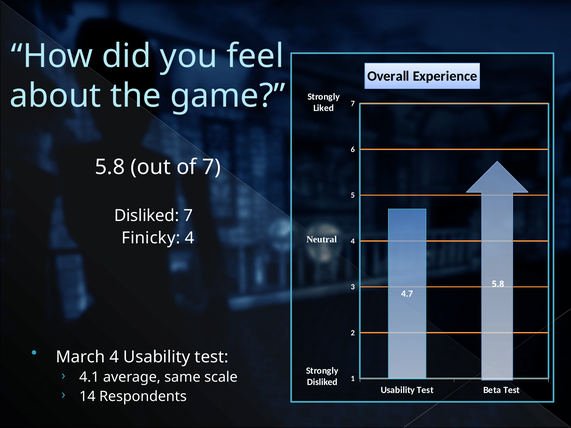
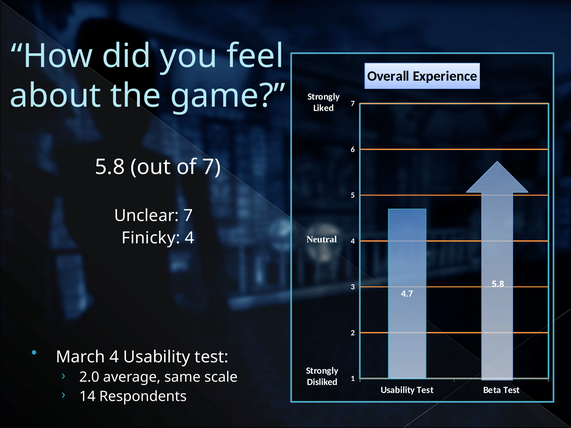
Disliked: Disliked -> Unclear (147, 216)
4.1: 4.1 -> 2.0 (89, 377)
